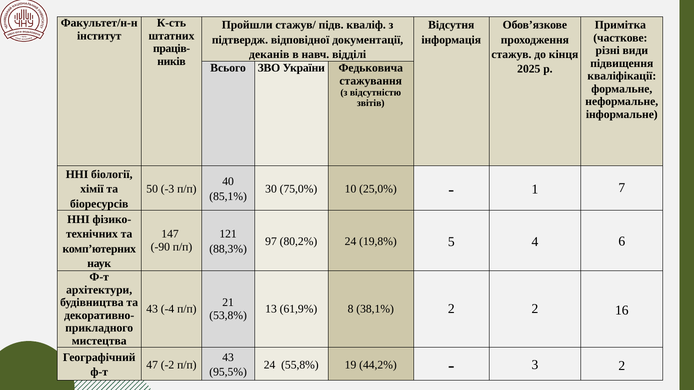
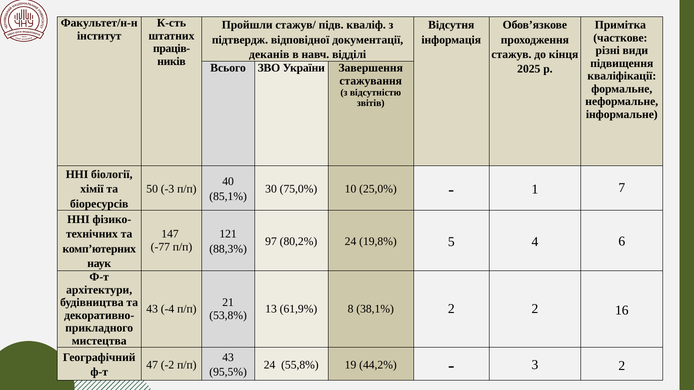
Федьковича: Федьковича -> Завершення (371, 68)
-90: -90 -> -77 (160, 247)
